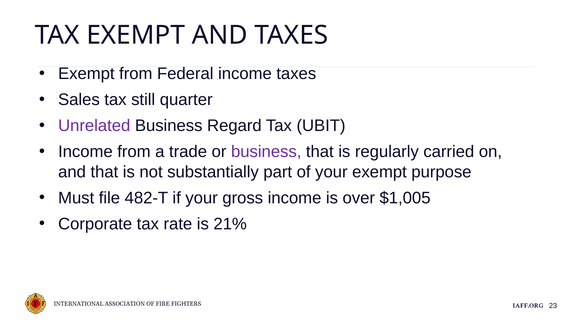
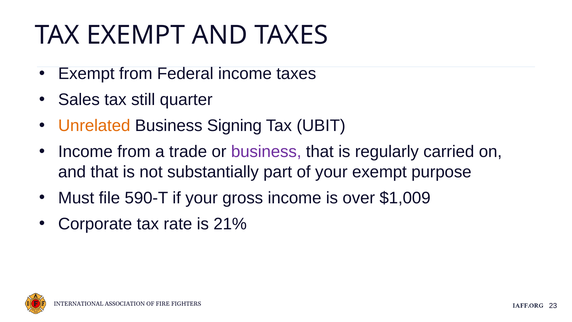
Unrelated colour: purple -> orange (94, 126)
Regard: Regard -> Signing (234, 126)
482-T: 482-T -> 590-T (146, 198)
$1,005: $1,005 -> $1,009 (405, 198)
